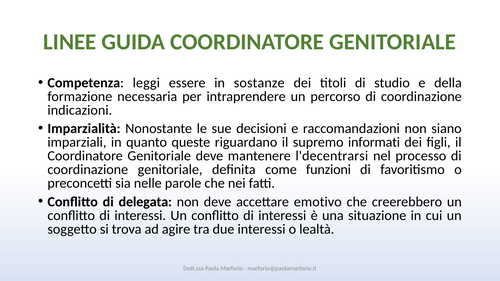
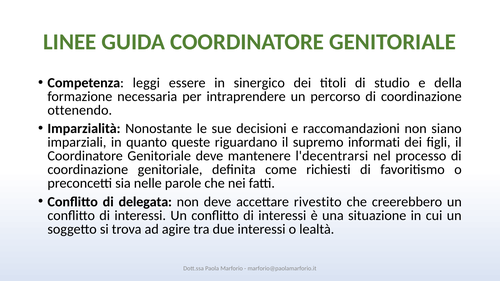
sostanze: sostanze -> sinergico (259, 83)
indicazioni: indicazioni -> ottenendo (80, 110)
funzioni: funzioni -> richiesti (328, 170)
emotivo: emotivo -> rivestito (318, 202)
